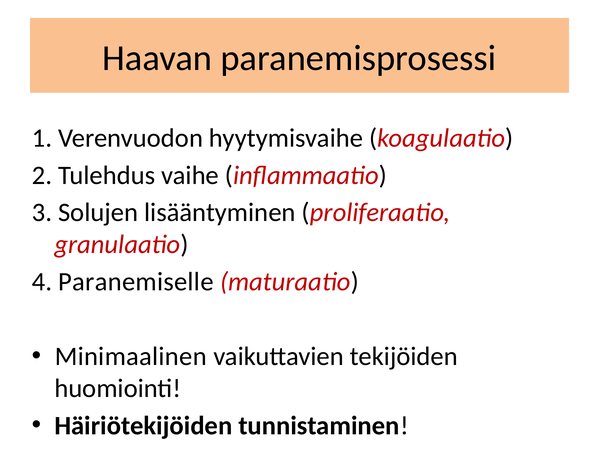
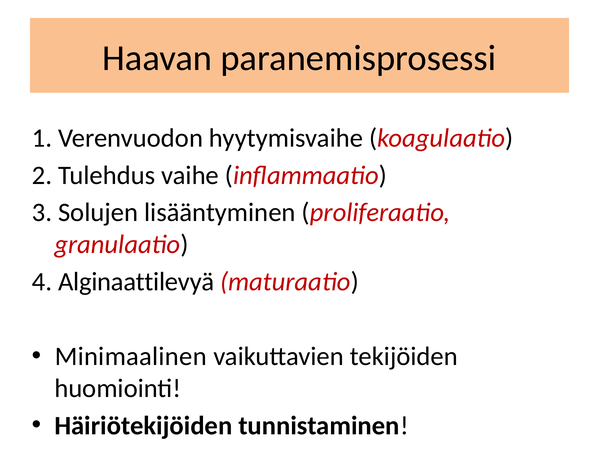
Paranemiselle: Paranemiselle -> Alginaattilevyä (136, 282)
